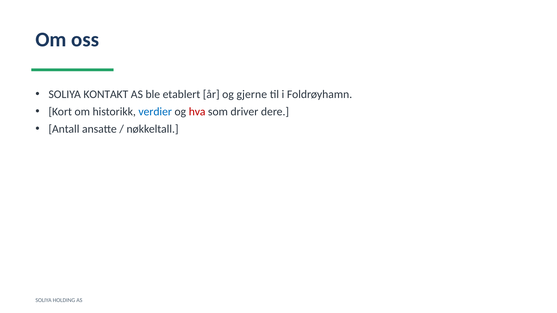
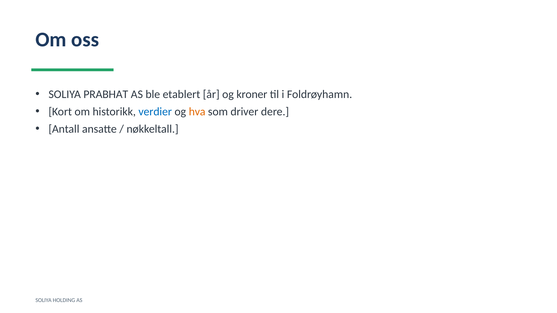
KONTAKT: KONTAKT -> PRABHAT (106, 94)
gjerne: gjerne -> kroner (252, 94)
hva colour: red -> orange (197, 112)
